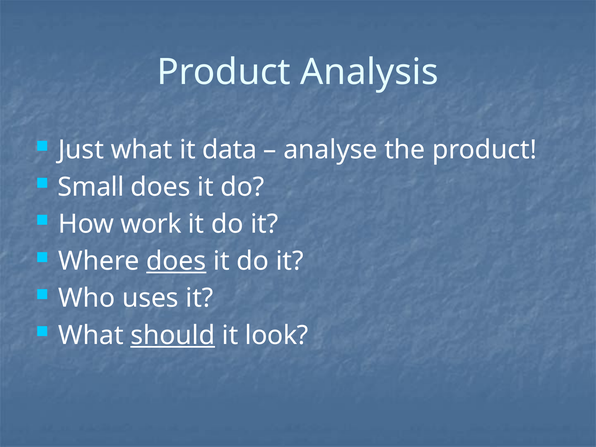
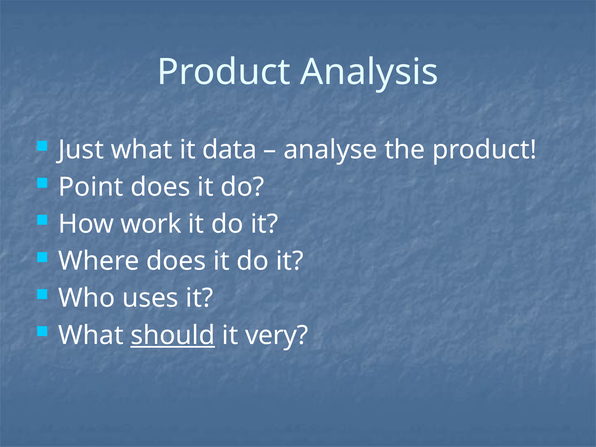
Small: Small -> Point (91, 187)
does underline: present -> none (176, 261)
look: look -> very (277, 335)
